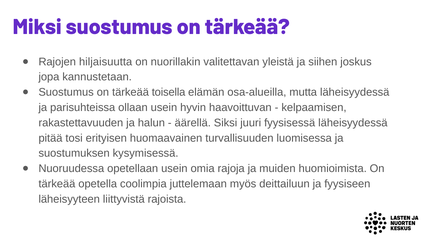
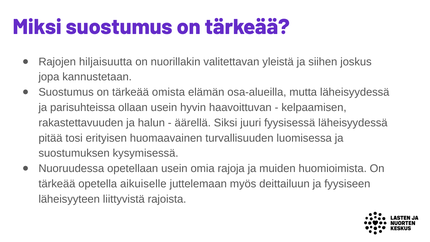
toisella: toisella -> omista (168, 92)
coolimpia: coolimpia -> aikuiselle (143, 184)
